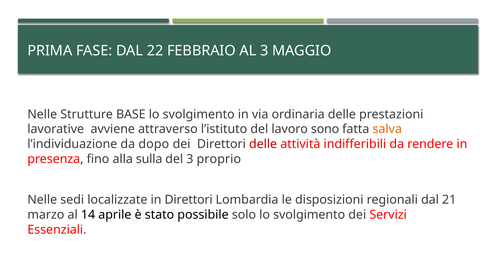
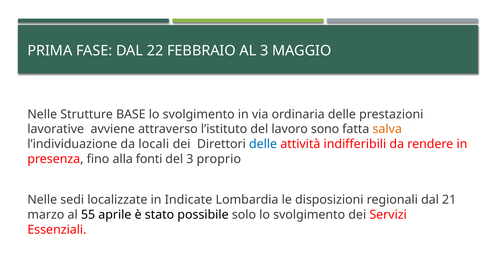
dopo: dopo -> locali (154, 144)
delle colour: red -> blue (263, 144)
sulla: sulla -> fonti (149, 159)
in Direttori: Direttori -> Indicate (189, 200)
14: 14 -> 55 (88, 215)
